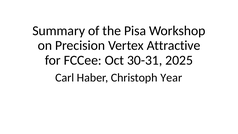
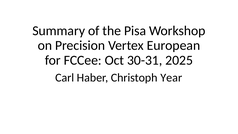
Attractive: Attractive -> European (173, 45)
